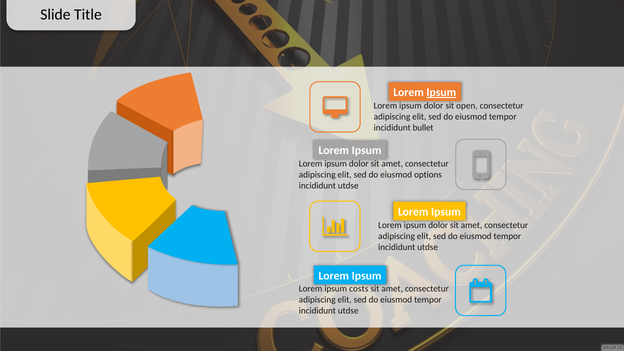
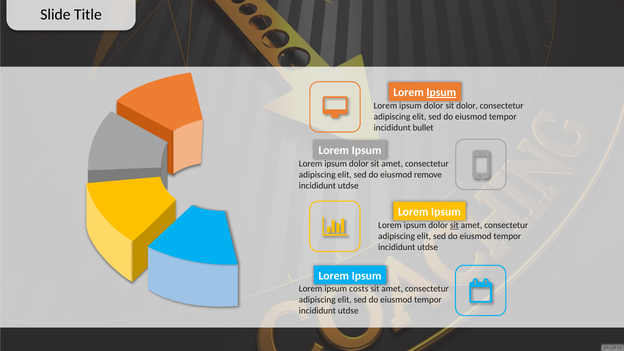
sit open: open -> dolor (467, 106)
options: options -> remove (428, 175)
sit underline: none -> present (454, 225)
